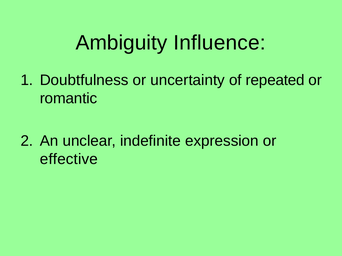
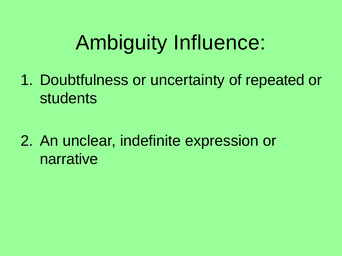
romantic: romantic -> students (68, 99)
effective: effective -> narrative (69, 159)
